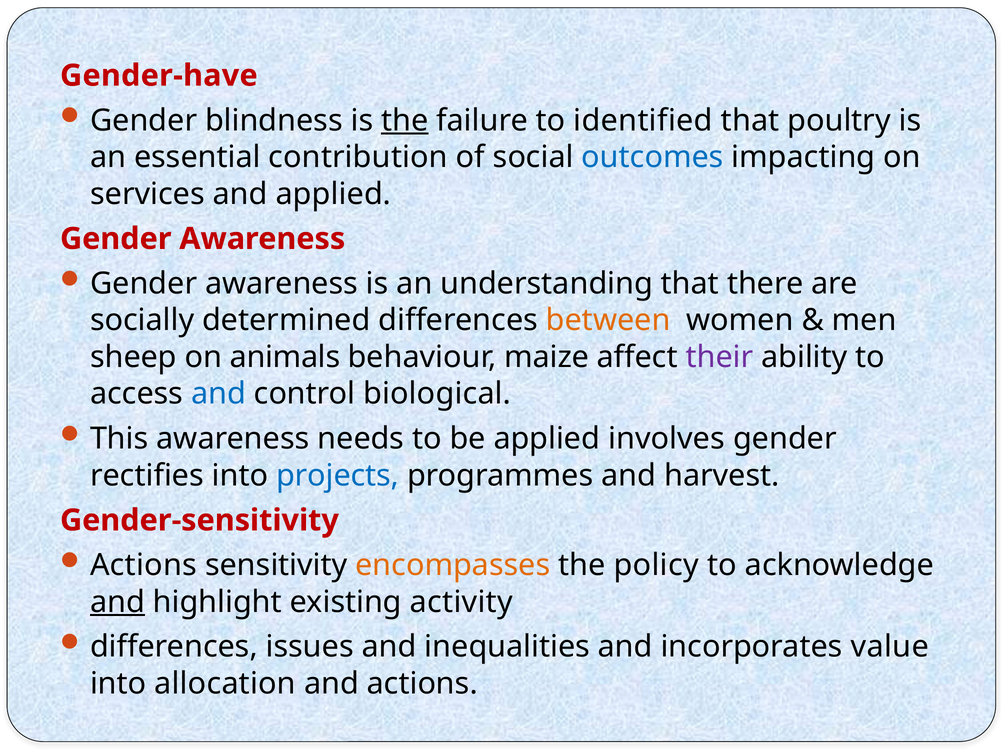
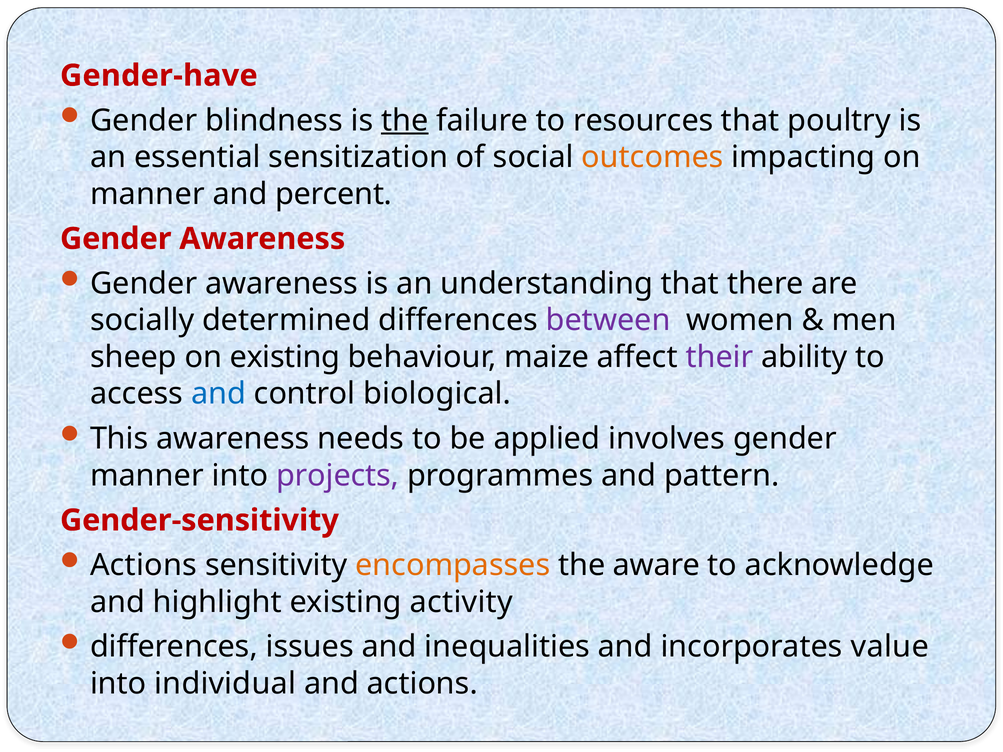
identified: identified -> resources (643, 120)
contribution: contribution -> sensitization (358, 157)
outcomes colour: blue -> orange (653, 157)
services: services -> manner (147, 194)
and applied: applied -> percent (334, 194)
between colour: orange -> purple (608, 320)
on animals: animals -> existing (285, 357)
rectifies: rectifies -> manner (147, 476)
projects colour: blue -> purple (338, 476)
harvest: harvest -> pattern (722, 476)
policy: policy -> aware (657, 565)
and underline: present -> none (118, 602)
allocation: allocation -> individual (225, 684)
